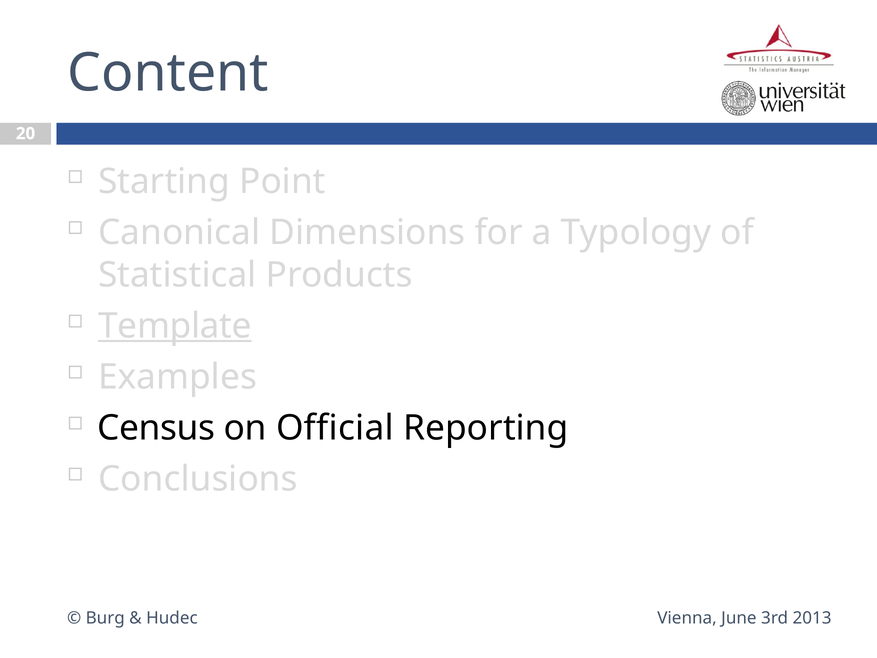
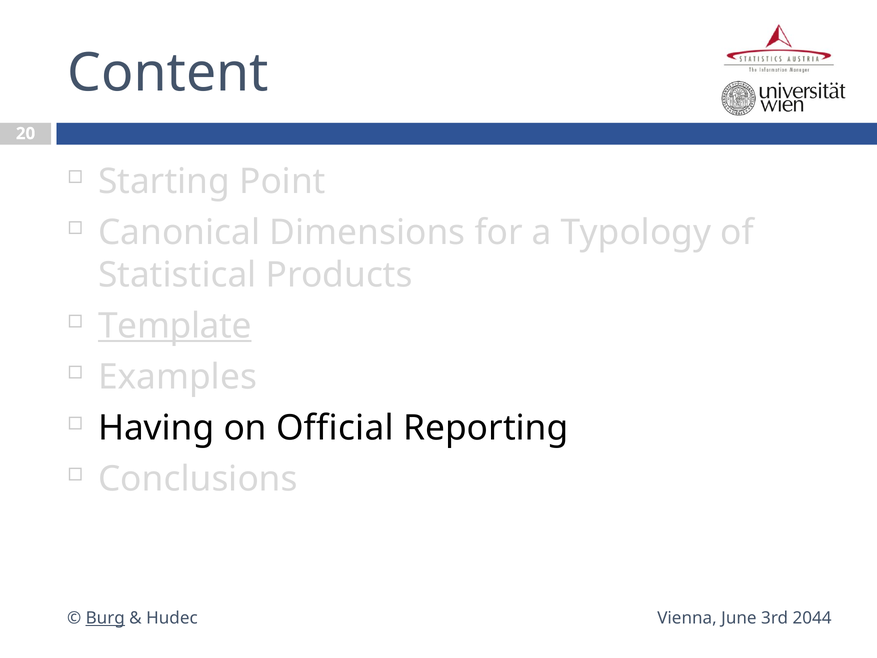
Census: Census -> Having (156, 428)
Burg underline: none -> present (105, 618)
2013: 2013 -> 2044 (812, 618)
